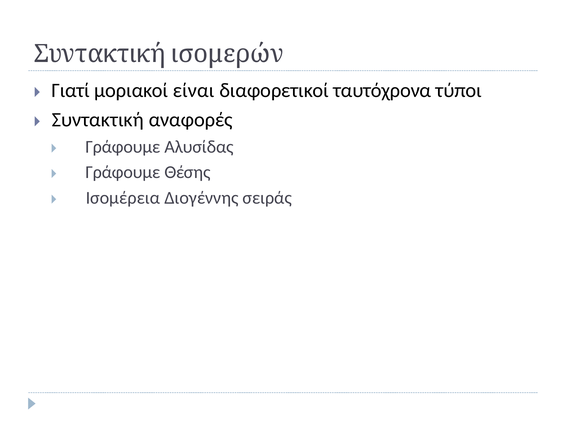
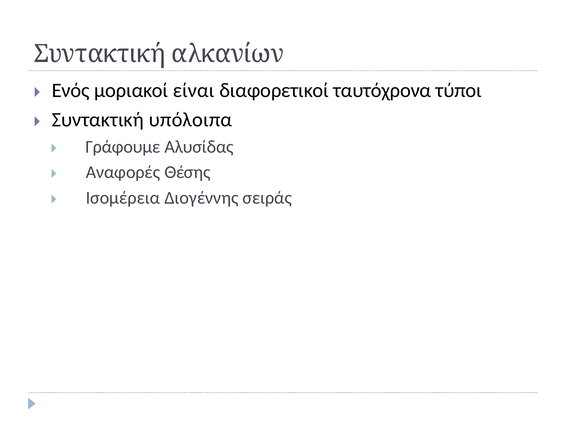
ισομερών: ισομερών -> αλκανίων (228, 54)
Γιατί: Γιατί -> Ενός (71, 91)
αναφορές: αναφορές -> υπόλοιπα (191, 120)
Γράφουμε: Γράφουμε -> Αναφορές (123, 173)
